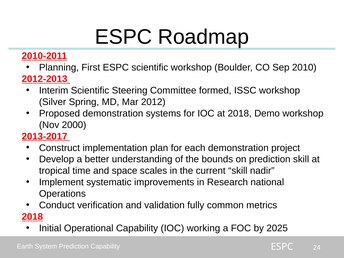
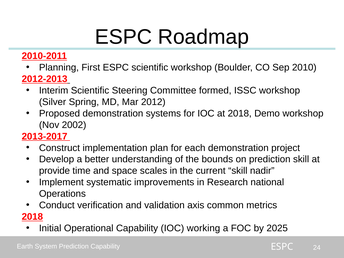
2000: 2000 -> 2002 (74, 125)
tropical: tropical -> provide (54, 171)
fully: fully -> axis (196, 205)
